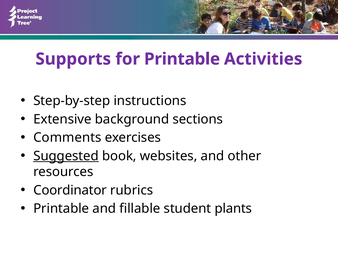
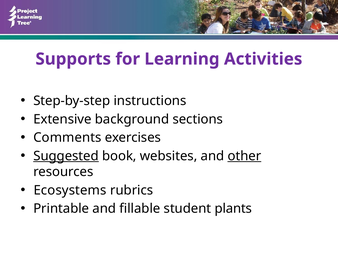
for Printable: Printable -> Learning (182, 59)
other underline: none -> present (244, 156)
Coordinator: Coordinator -> Ecosystems (70, 190)
